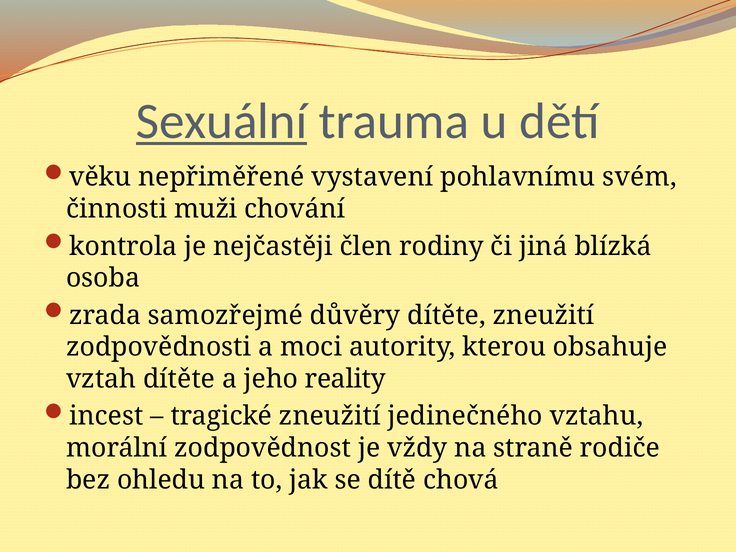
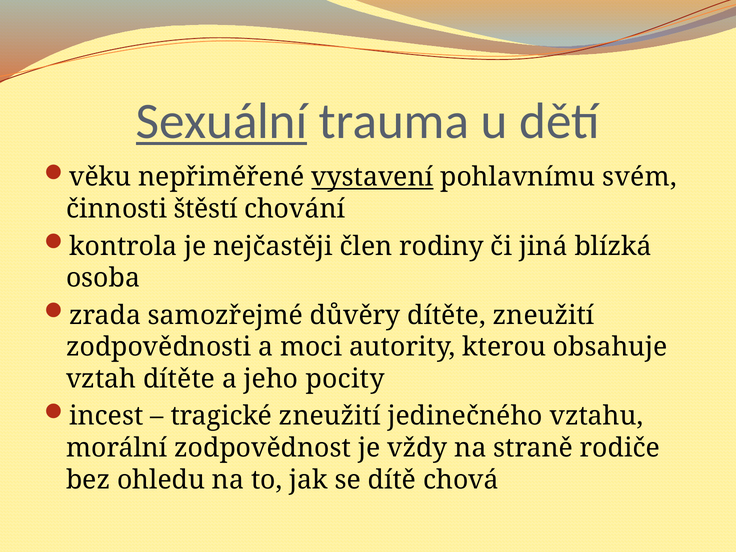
vystavení underline: none -> present (372, 177)
muži: muži -> štěstí (206, 209)
reality: reality -> pocity (345, 379)
